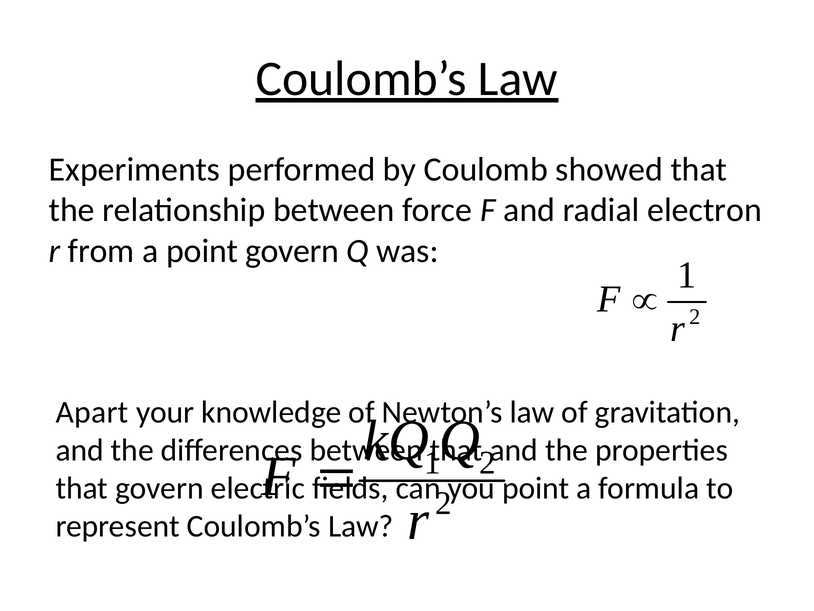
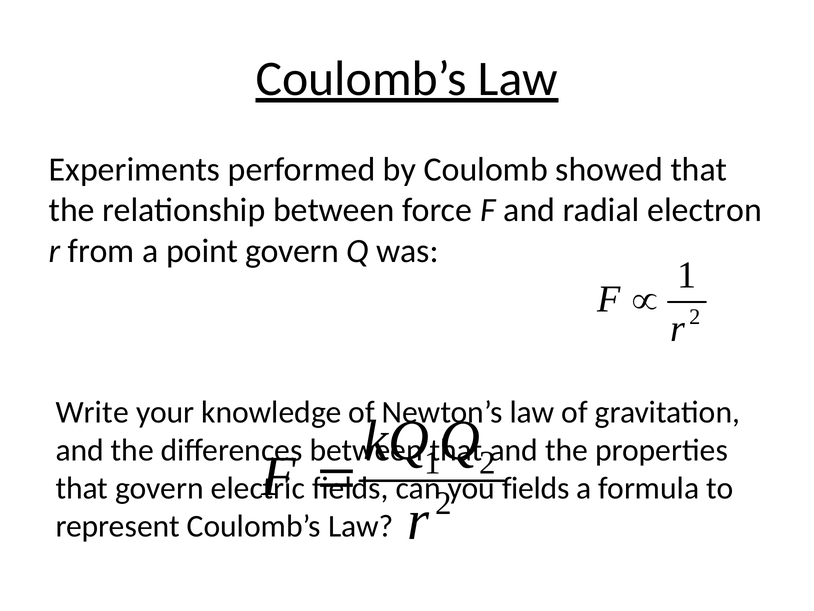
Apart: Apart -> Write (92, 412)
you point: point -> fields (536, 488)
